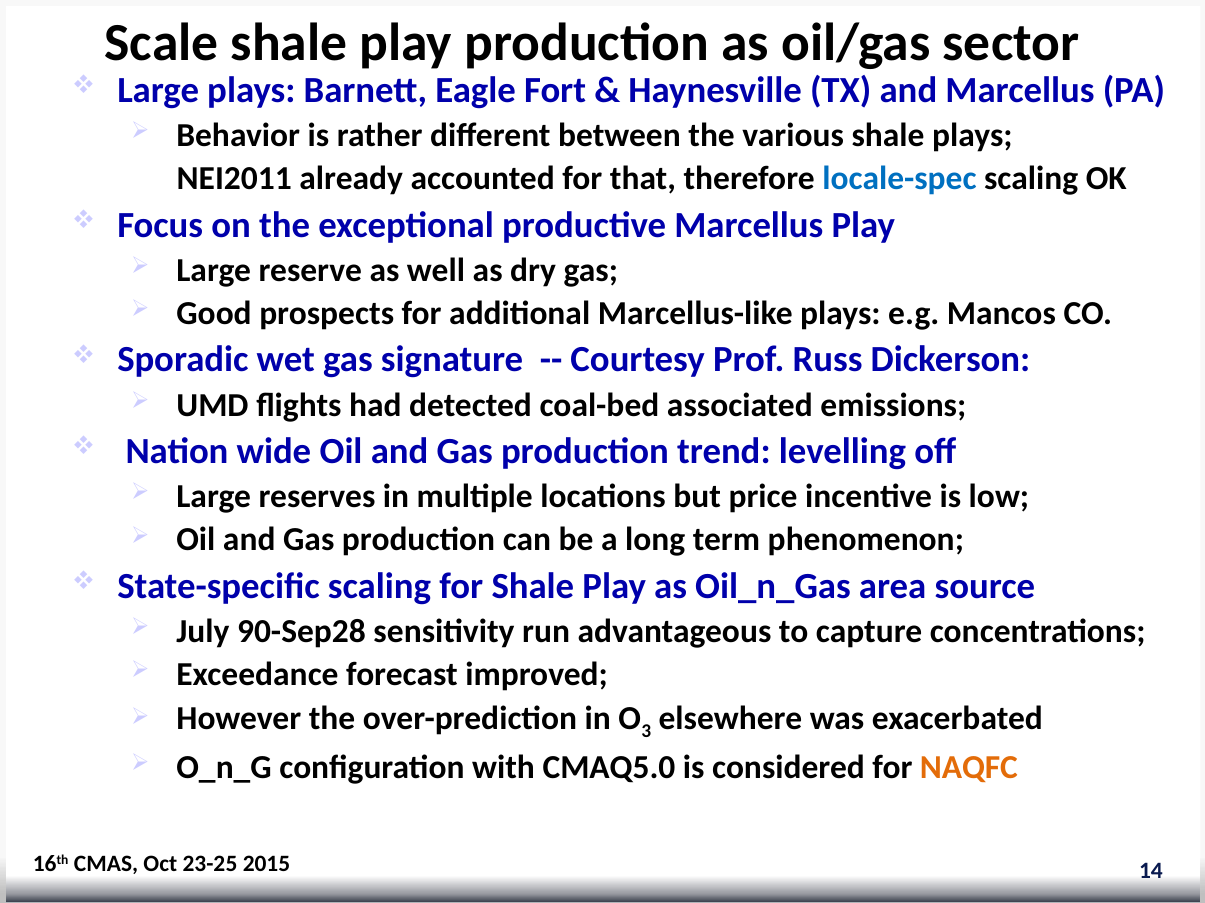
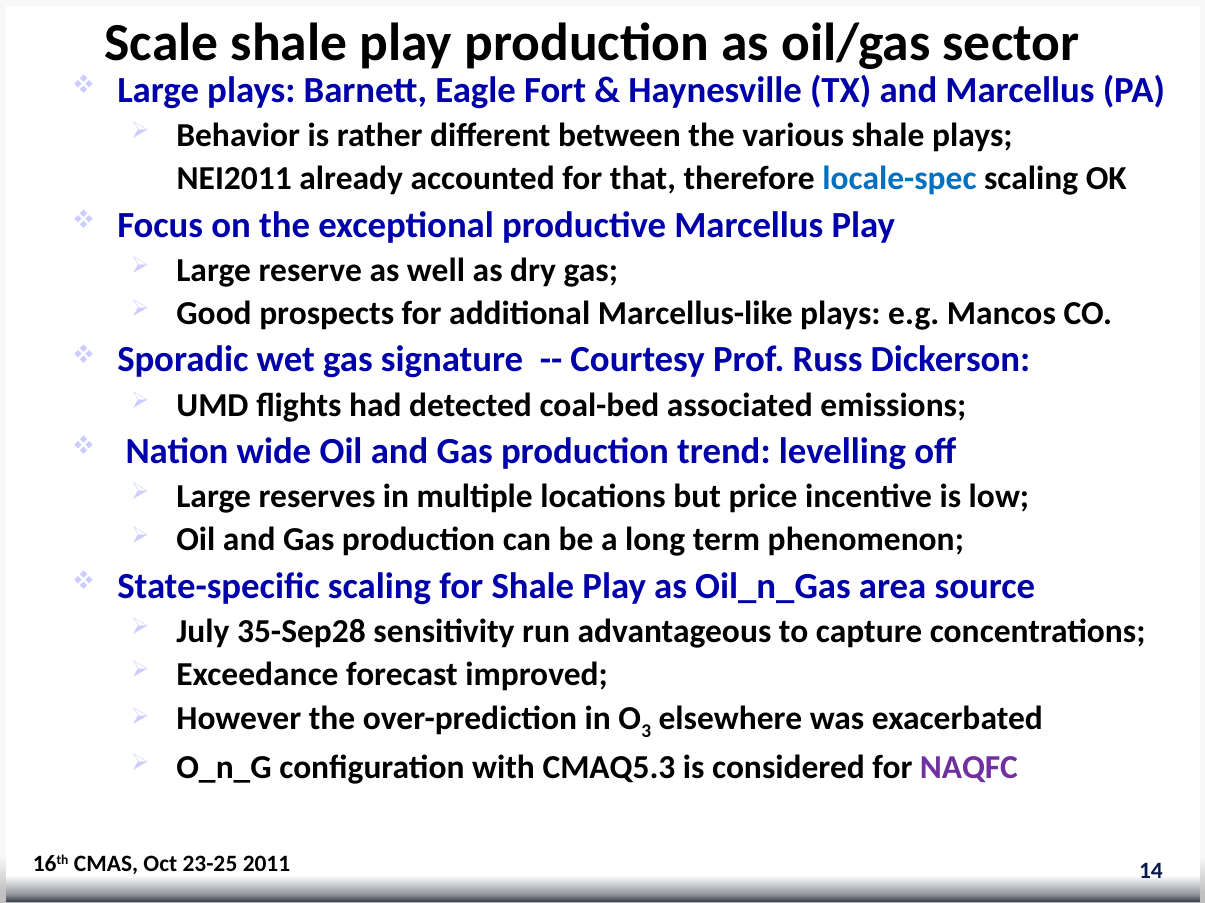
90-Sep28: 90-Sep28 -> 35-Sep28 (301, 632)
CMAQ5.0: CMAQ5.0 -> CMAQ5.3 (609, 768)
NAQFC colour: orange -> purple (969, 768)
2015: 2015 -> 2011 (266, 865)
